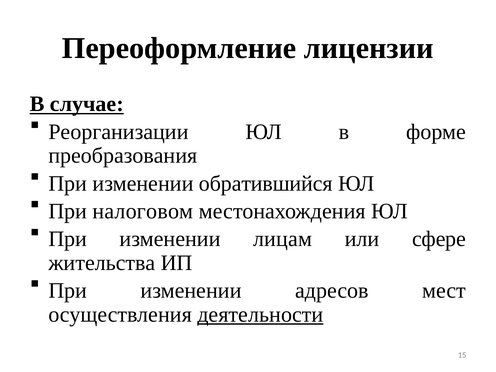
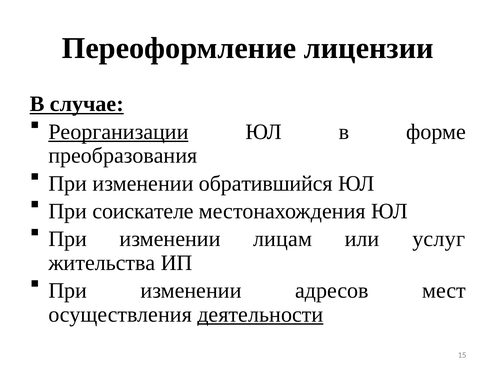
Реорганизации underline: none -> present (118, 132)
налоговом: налоговом -> соискателе (143, 211)
сфере: сфере -> услуг (439, 239)
